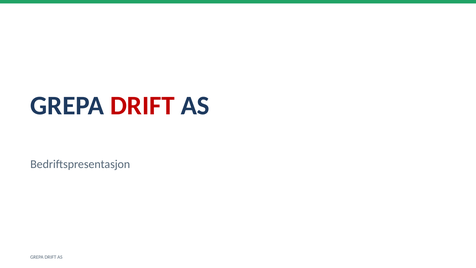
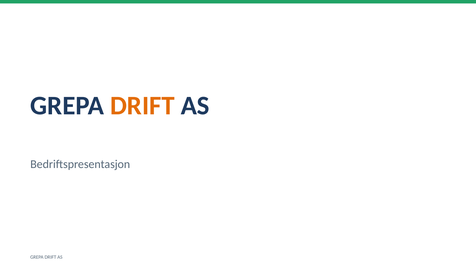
DRIFT colour: red -> orange (142, 106)
